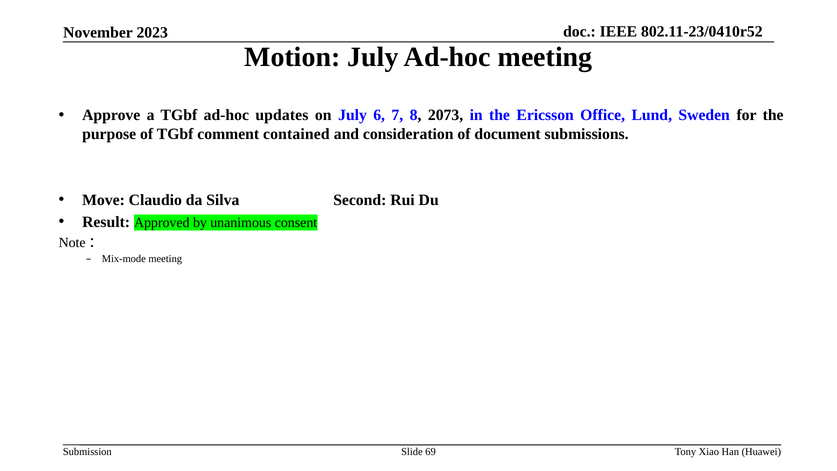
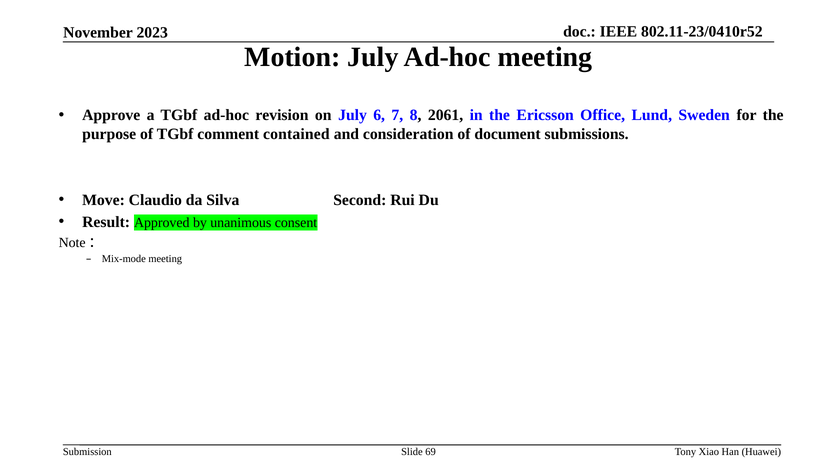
updates: updates -> revision (282, 115)
2073: 2073 -> 2061 (446, 115)
